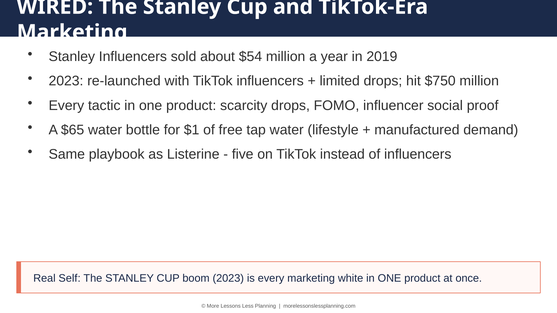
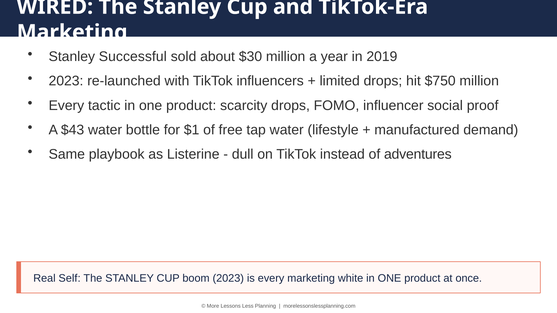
Stanley Influencers: Influencers -> Successful (133, 57)
$54: $54 -> $30 (250, 57)
$65: $65 -> $43 (73, 130)
five: five -> dull (243, 154)
of influencers: influencers -> adventures (418, 154)
